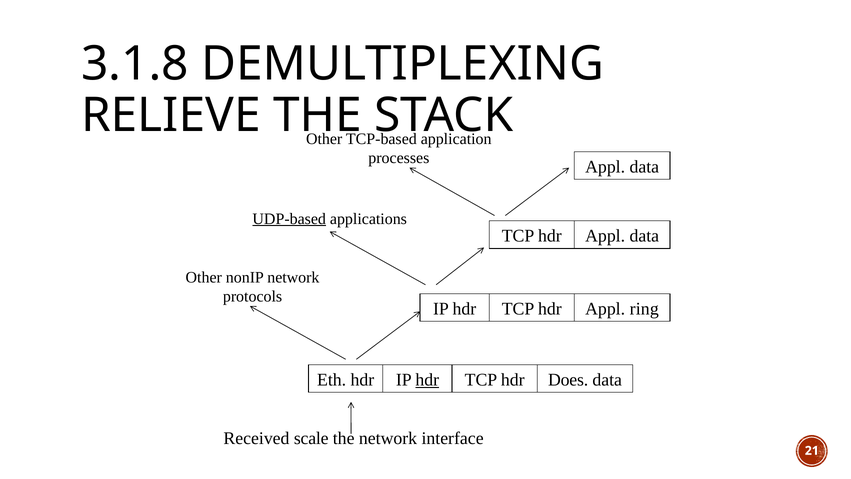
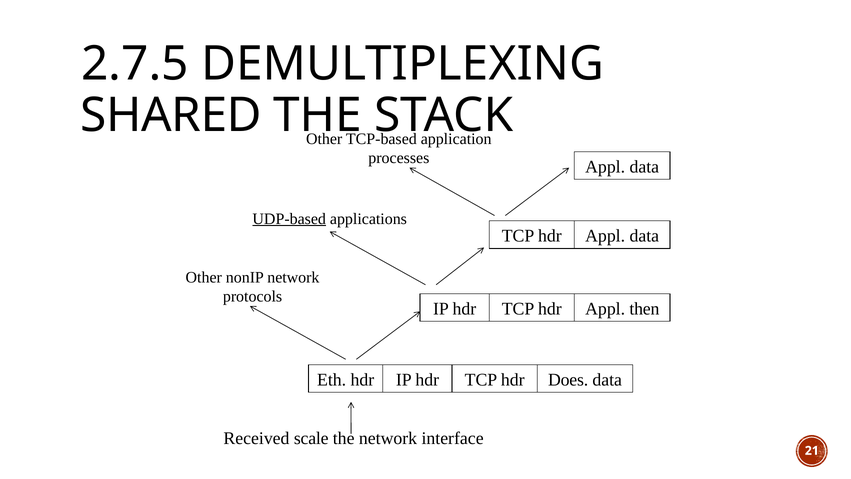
3.1.8: 3.1.8 -> 2.7.5 (135, 64)
RELIEVE: RELIEVE -> SHARED (171, 116)
ring: ring -> then (644, 308)
hdr underline: present -> none (427, 379)
